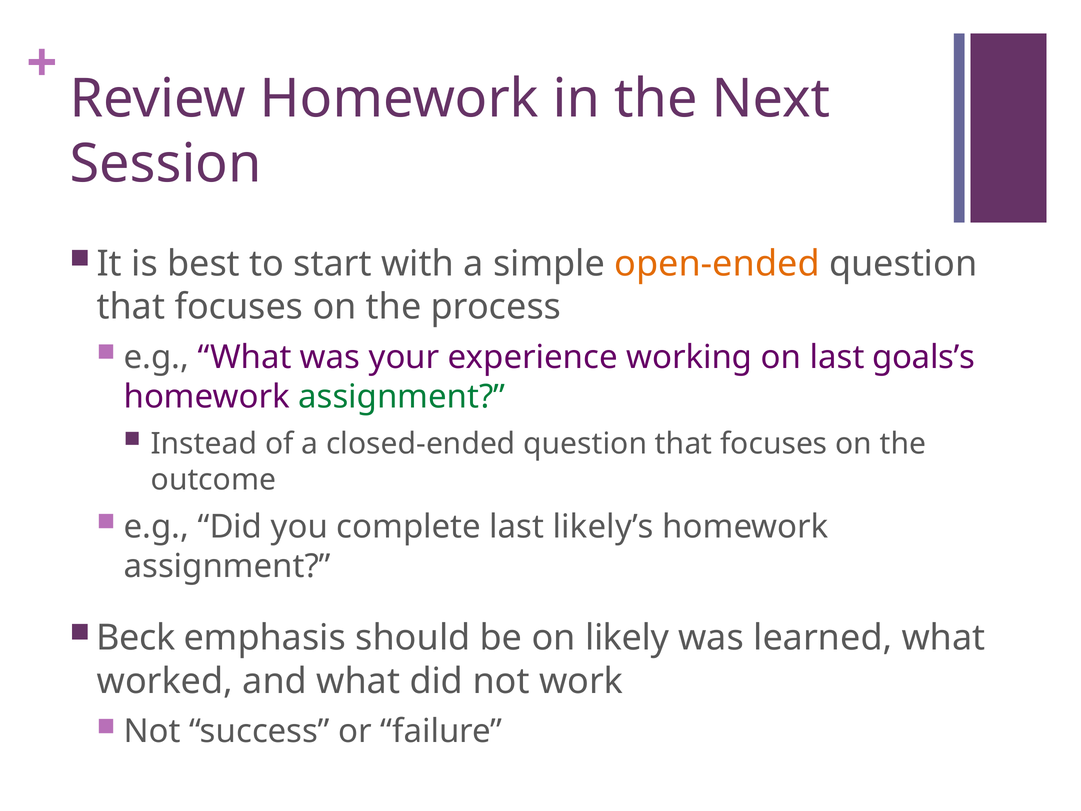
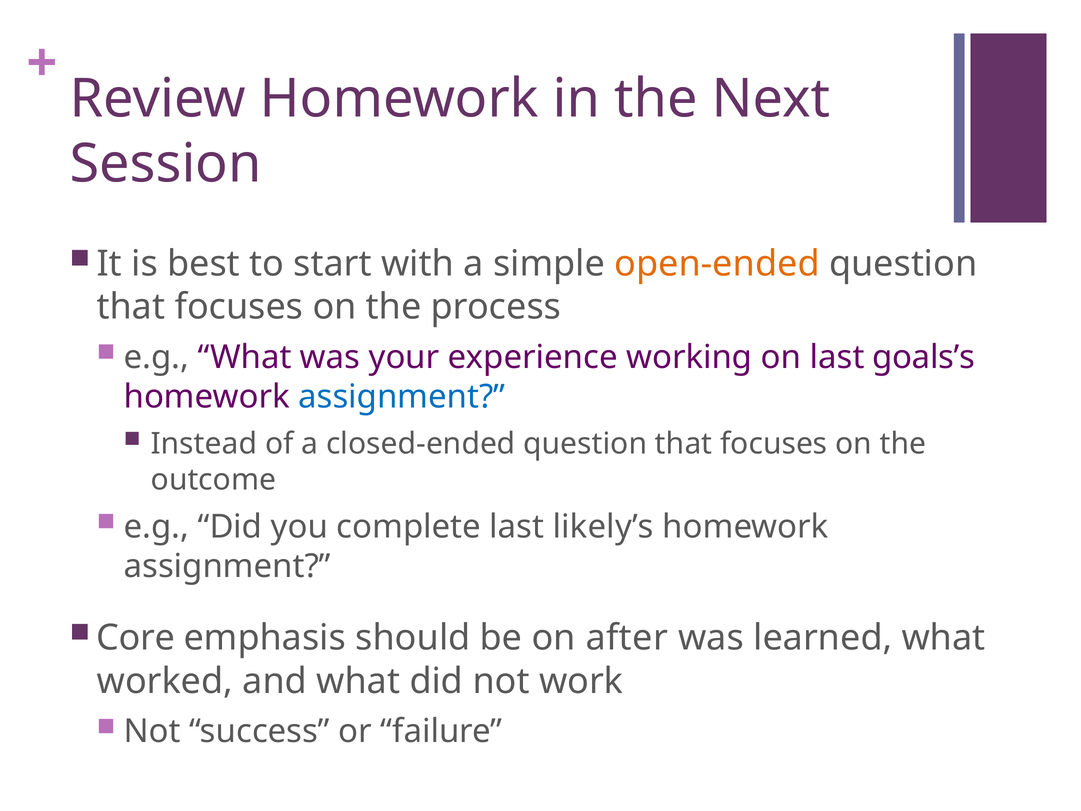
assignment colour: green -> blue (402, 397)
Beck: Beck -> Core (136, 638)
likely: likely -> after (627, 638)
